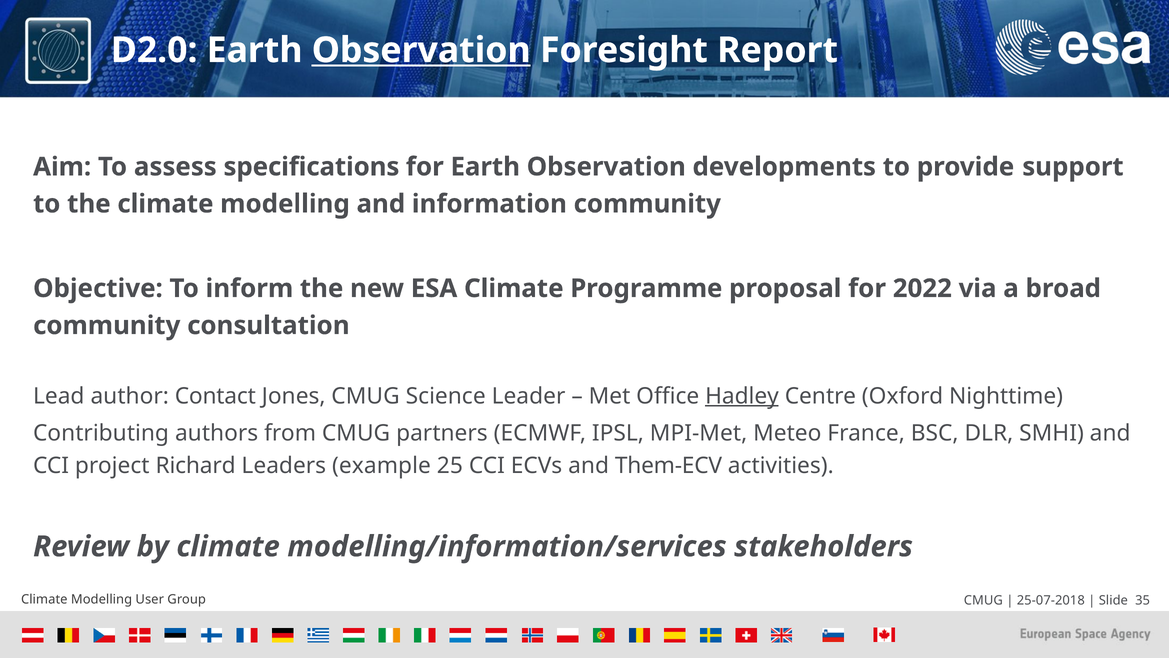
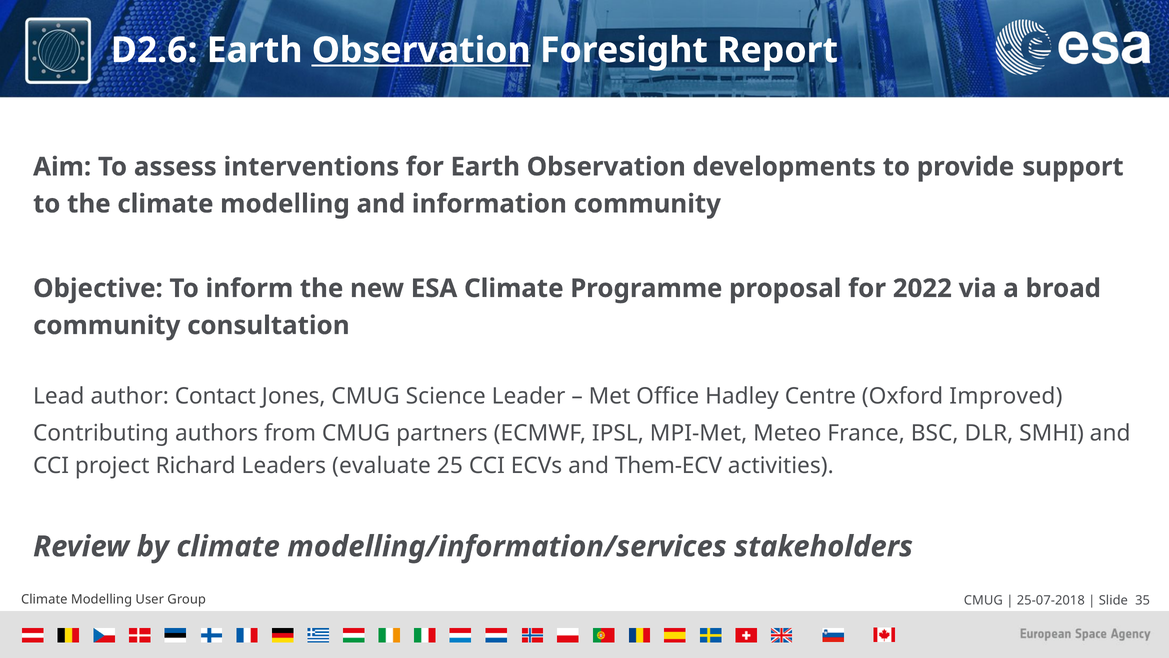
D2.0: D2.0 -> D2.6 (154, 50)
specifications: specifications -> interventions (311, 167)
Hadley underline: present -> none (742, 396)
Nighttime: Nighttime -> Improved (1006, 396)
example: example -> evaluate (381, 465)
